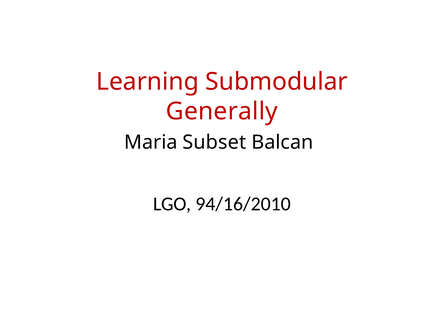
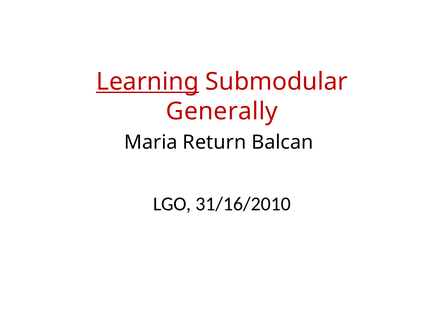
Learning underline: none -> present (148, 82)
Subset: Subset -> Return (214, 142)
94/16/2010: 94/16/2010 -> 31/16/2010 (243, 204)
